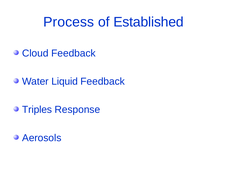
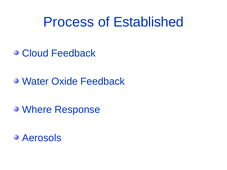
Liquid: Liquid -> Oxide (65, 82)
Triples: Triples -> Where (37, 110)
